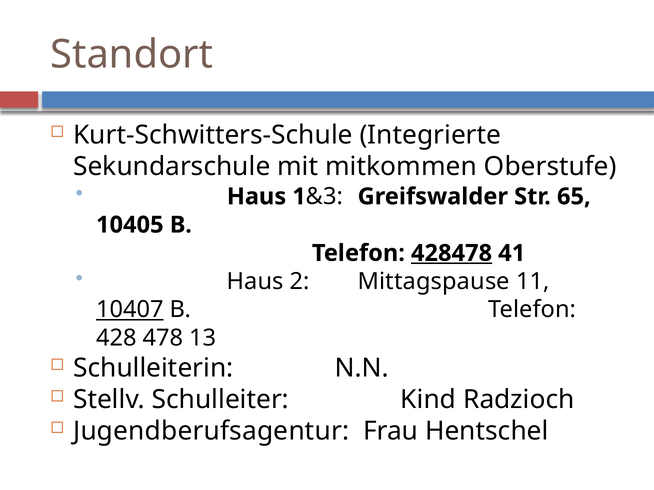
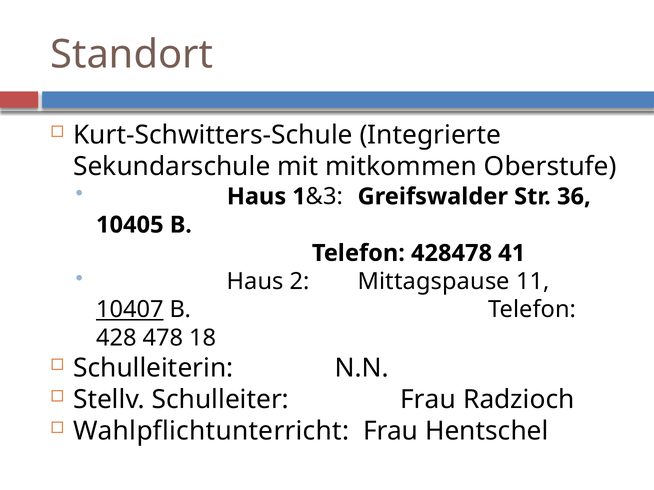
65: 65 -> 36 (574, 197)
428478 underline: present -> none (452, 253)
13: 13 -> 18 (203, 338)
Schulleiter Kind: Kind -> Frau (428, 400)
Jugendberufsagentur: Jugendberufsagentur -> Wahlpflichtunterricht (211, 432)
